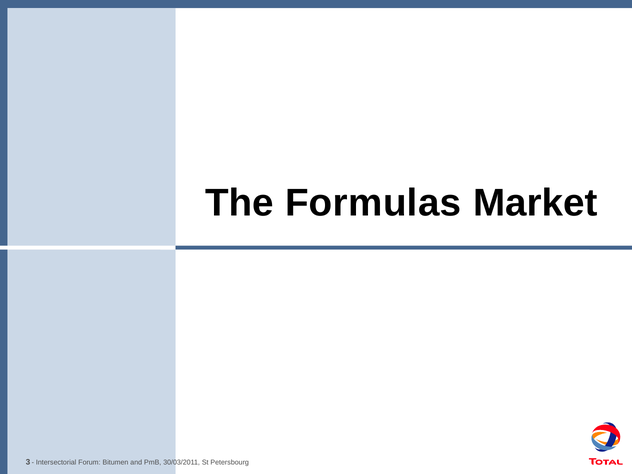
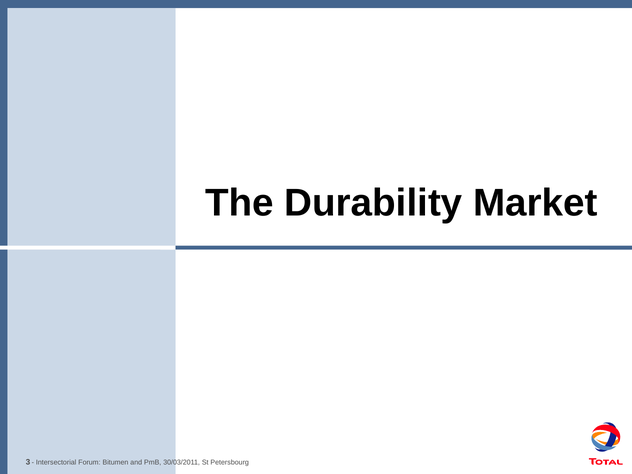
Formulas: Formulas -> Durability (373, 203)
